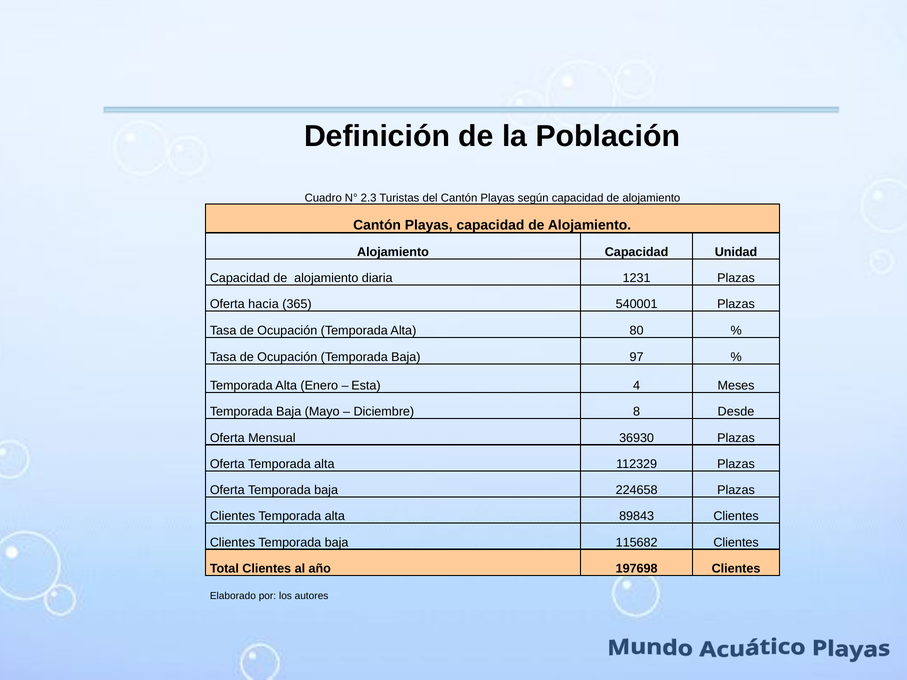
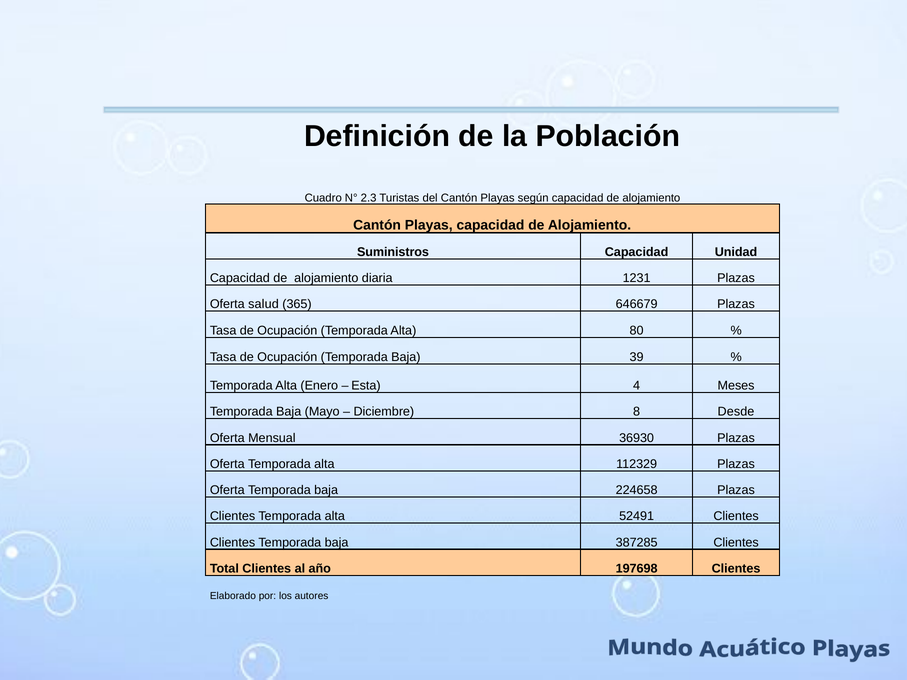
Alojamiento: Alojamiento -> Suministros (393, 252)
hacia: hacia -> salud (263, 304)
540001: 540001 -> 646679 (637, 304)
97: 97 -> 39 (637, 357)
89843: 89843 -> 52491 (637, 516)
115682: 115682 -> 387285 (637, 543)
